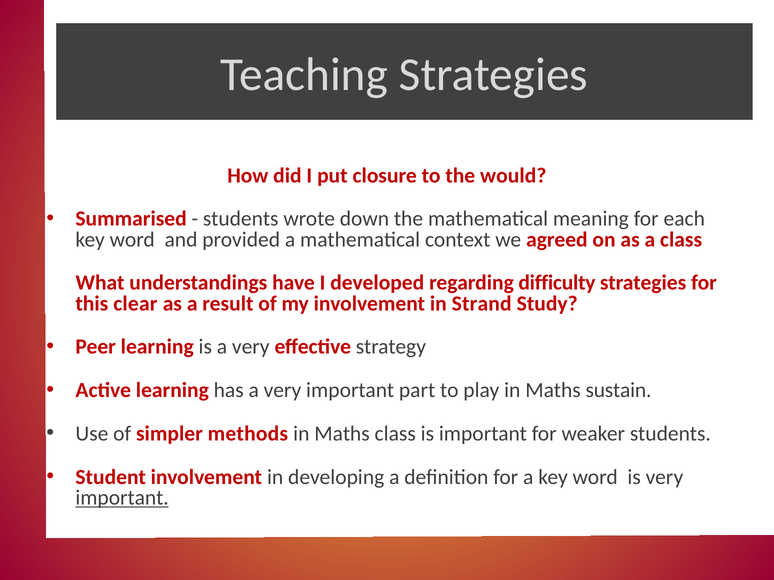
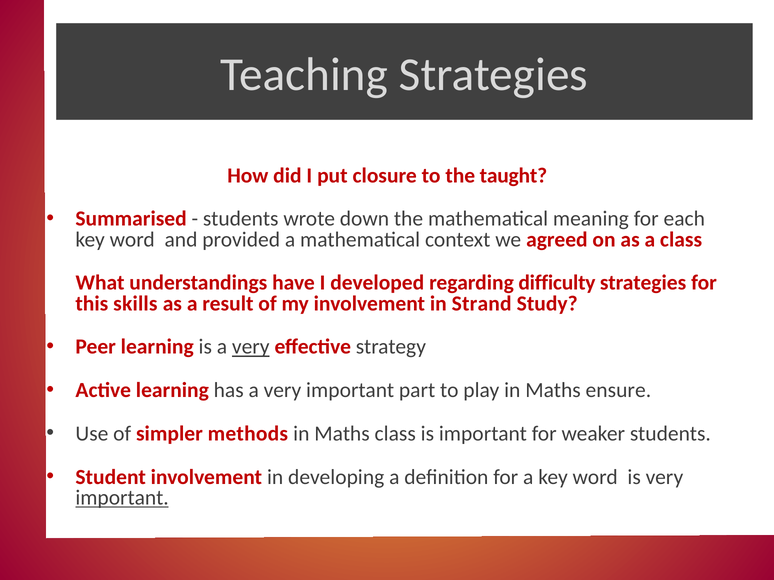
would: would -> taught (513, 176)
clear: clear -> skills (135, 304)
very underline: none -> present (251, 347)
sustain: sustain -> ensure (618, 391)
